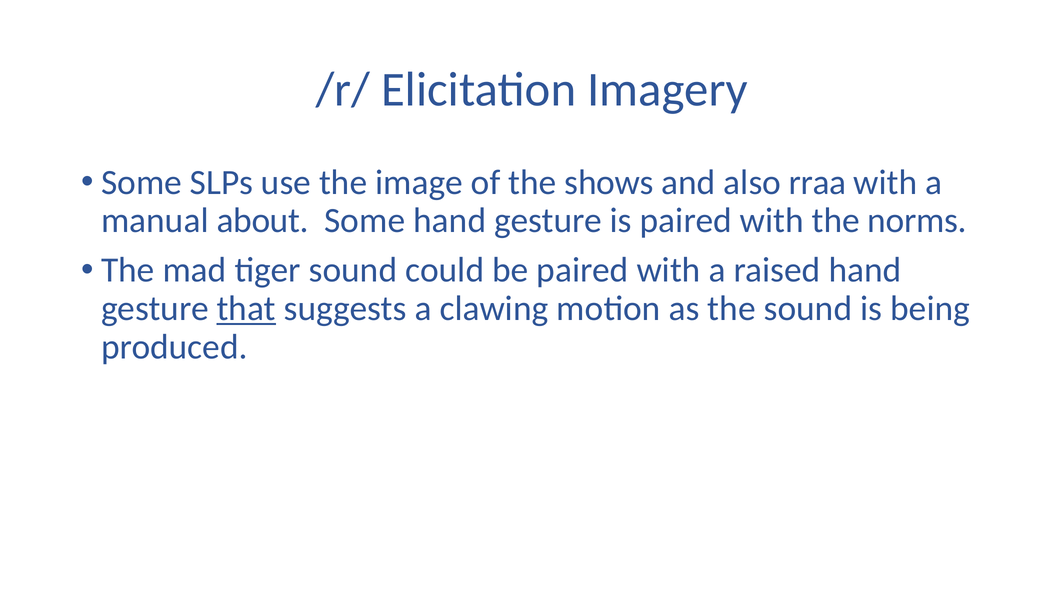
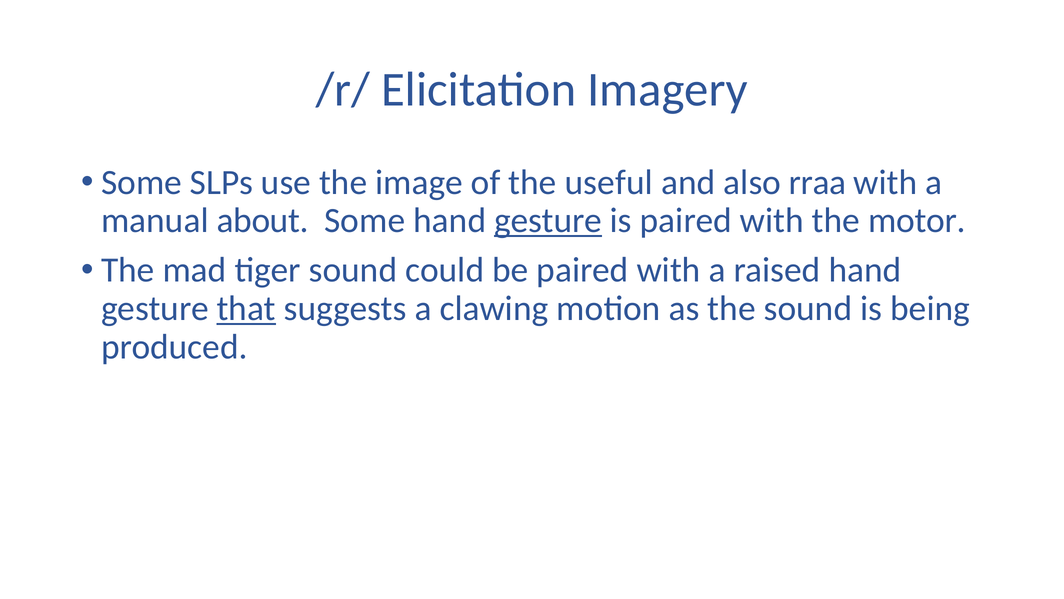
shows: shows -> useful (609, 182)
gesture underline: none -> present (548, 221)
norms: norms -> motor (917, 221)
